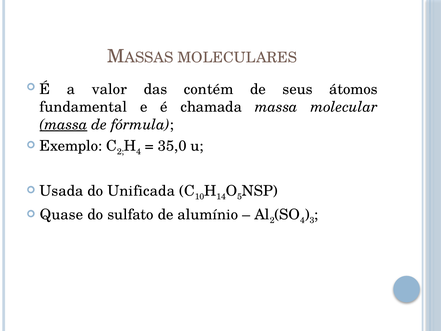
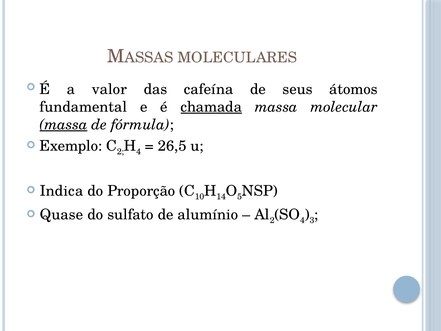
contém: contém -> cafeína (209, 89)
chamada underline: none -> present (211, 107)
35,0: 35,0 -> 26,5 (172, 146)
Usada: Usada -> Indica (61, 191)
Unificada: Unificada -> Proporção (141, 191)
